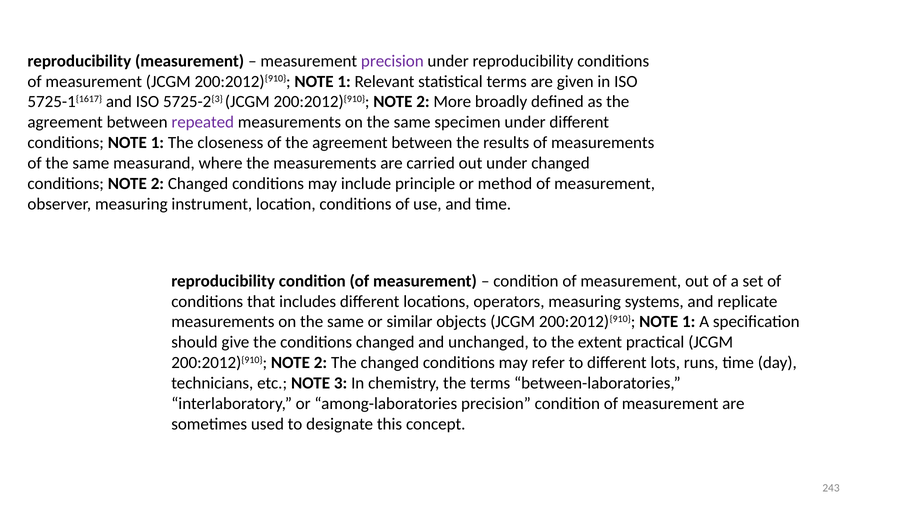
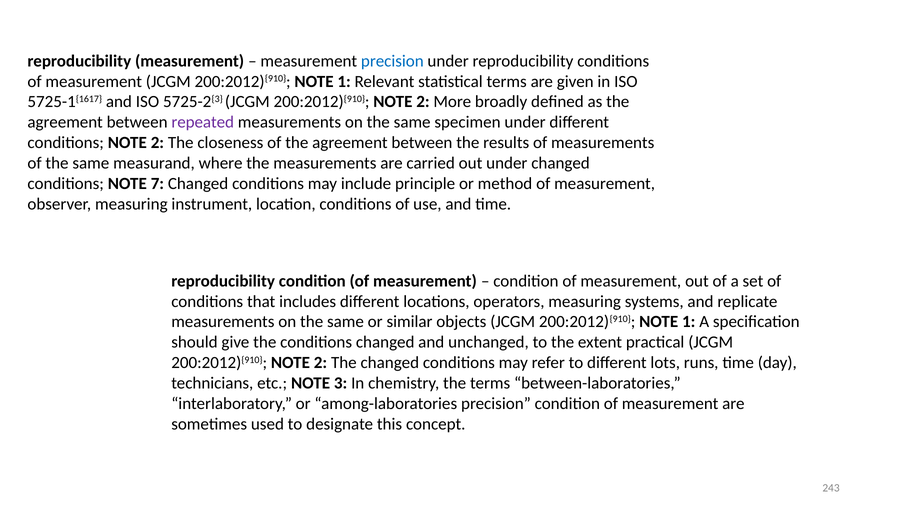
precision colour: purple -> blue (392, 61)
conditions NOTE 1: 1 -> 2 (157, 143)
conditions NOTE 2: 2 -> 7 (157, 184)
